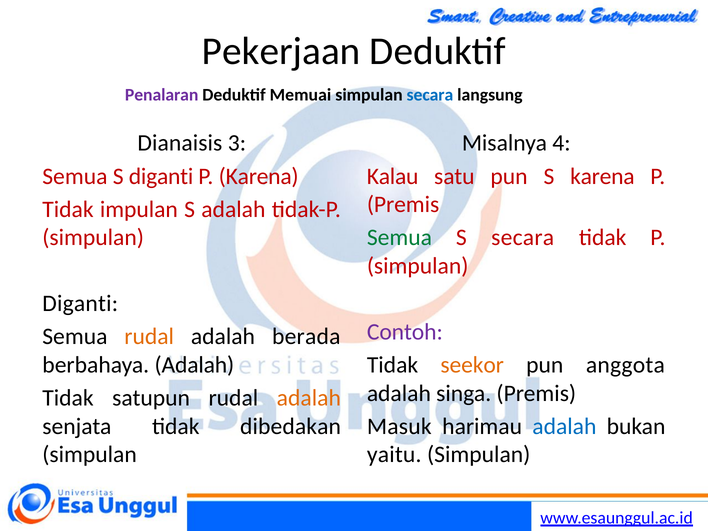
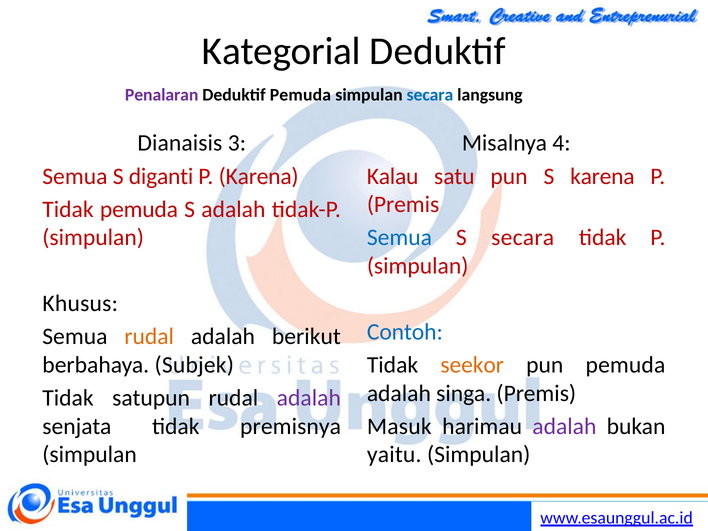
Pekerjaan: Pekerjaan -> Kategorial (281, 51)
Deduktif Memuai: Memuai -> Pemuda (300, 95)
Tidak impulan: impulan -> pemuda (139, 209)
Semua colour: green -> blue (399, 238)
Diganti: Diganti -> Khusus (80, 304)
Contoh colour: purple -> blue (405, 332)
berada: berada -> berikut (306, 337)
berbahaya Adalah: Adalah -> Subjek (194, 365)
pun anggota: anggota -> pemuda (625, 365)
adalah colour: orange -> purple (309, 398)
dibedakan: dibedakan -> premisnya (291, 426)
adalah colour: blue -> purple (564, 426)
